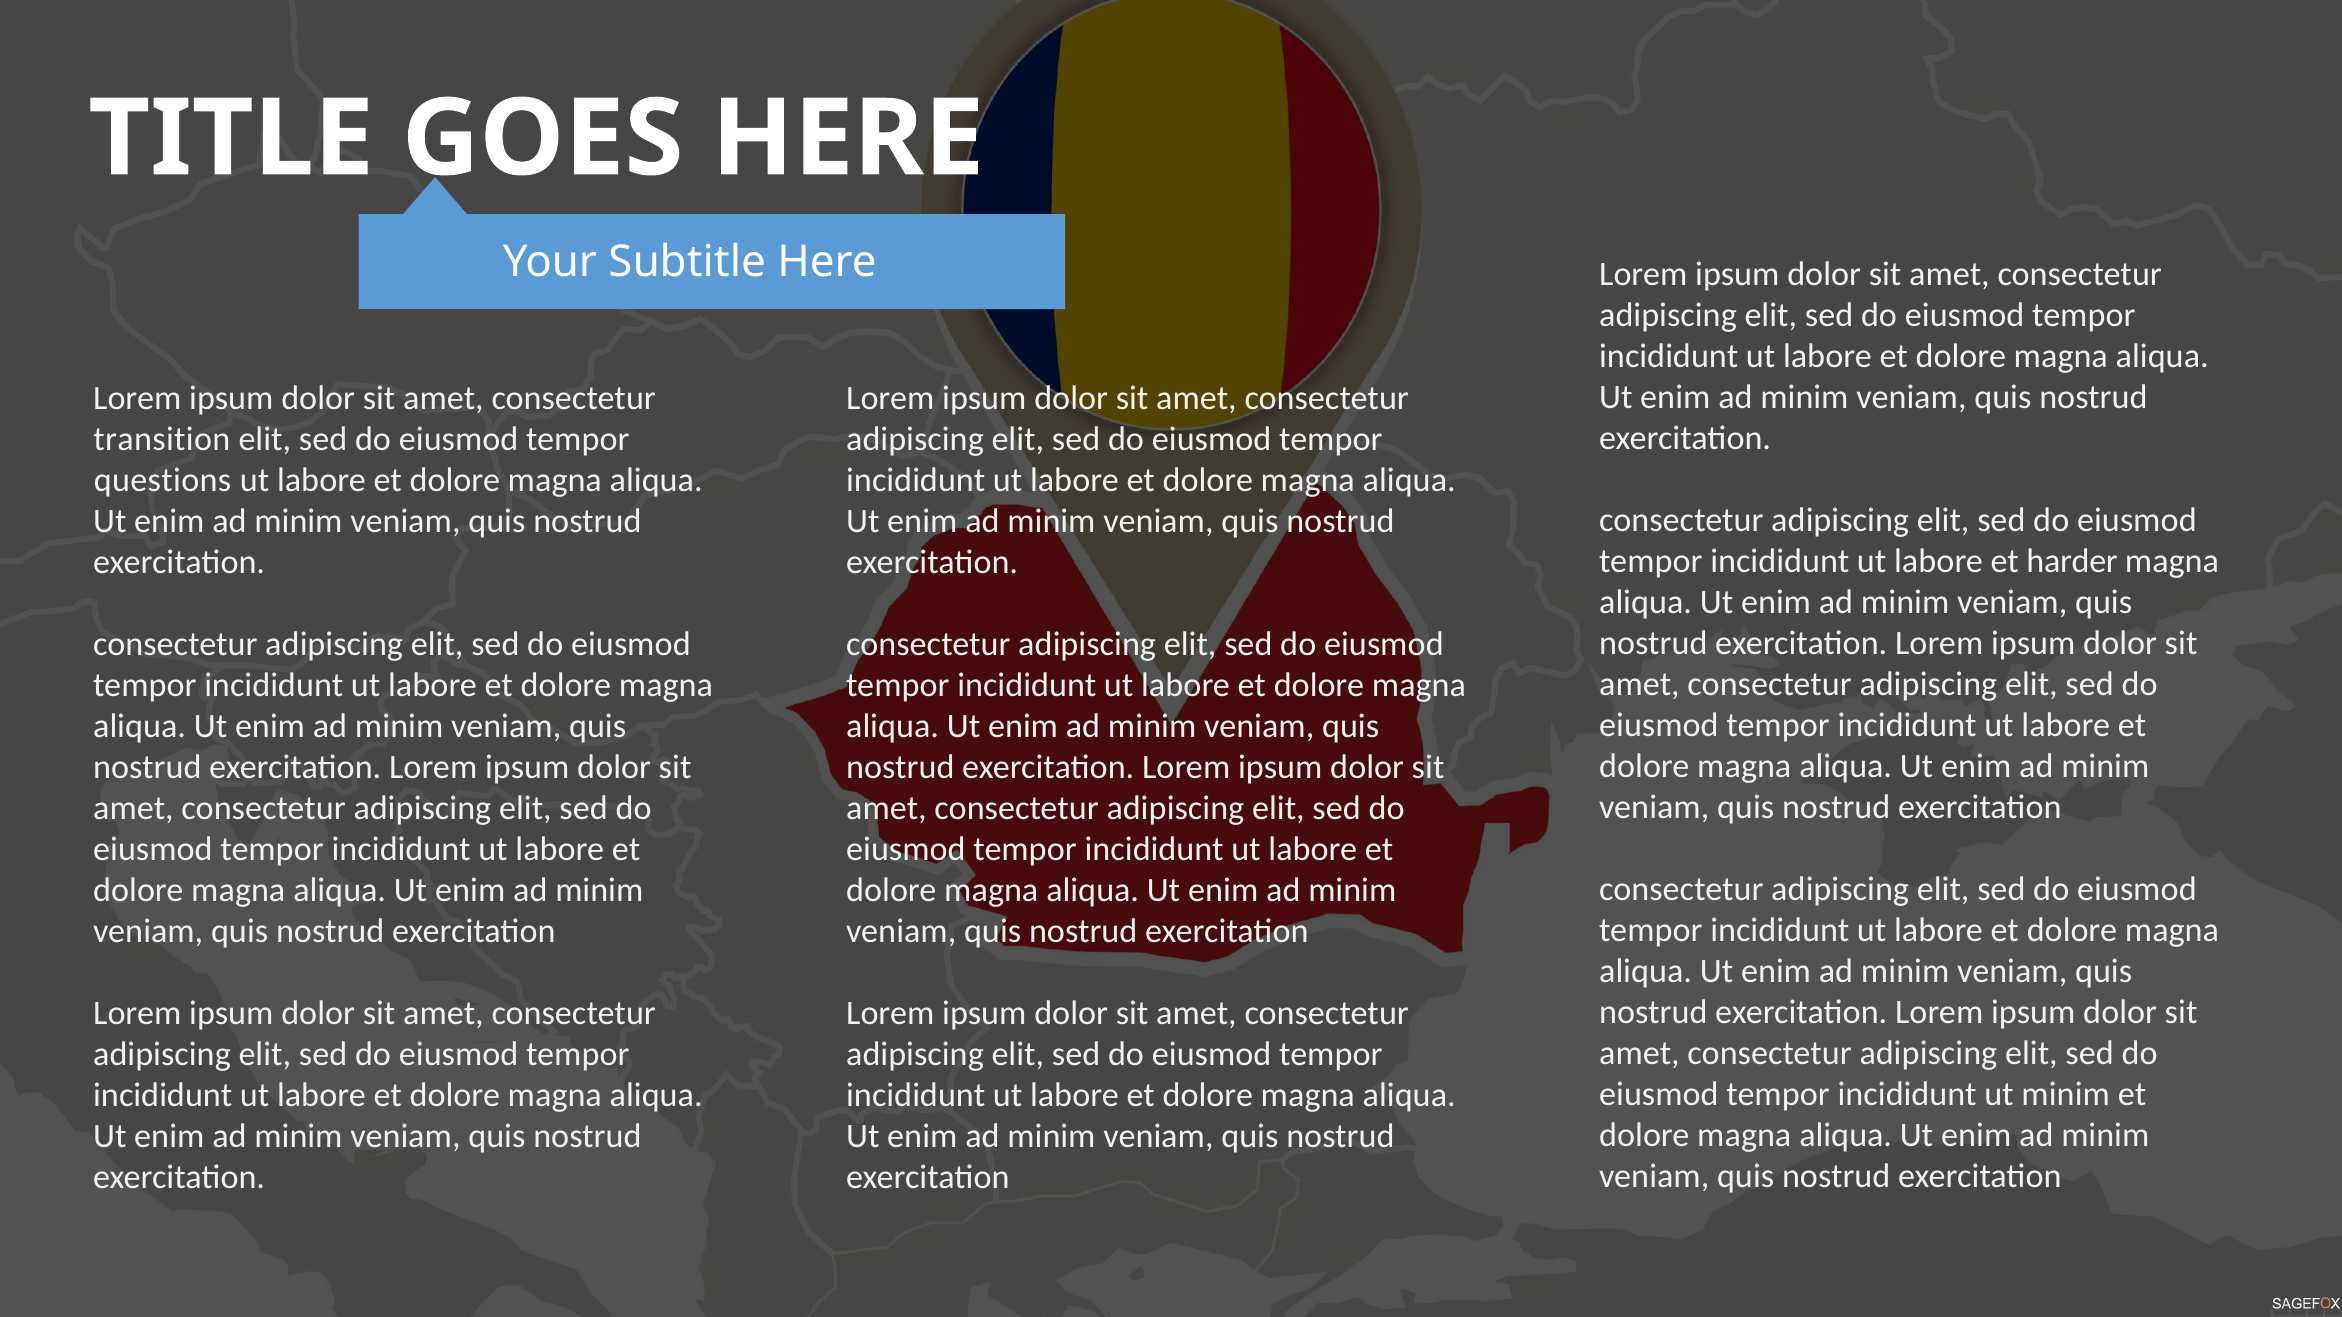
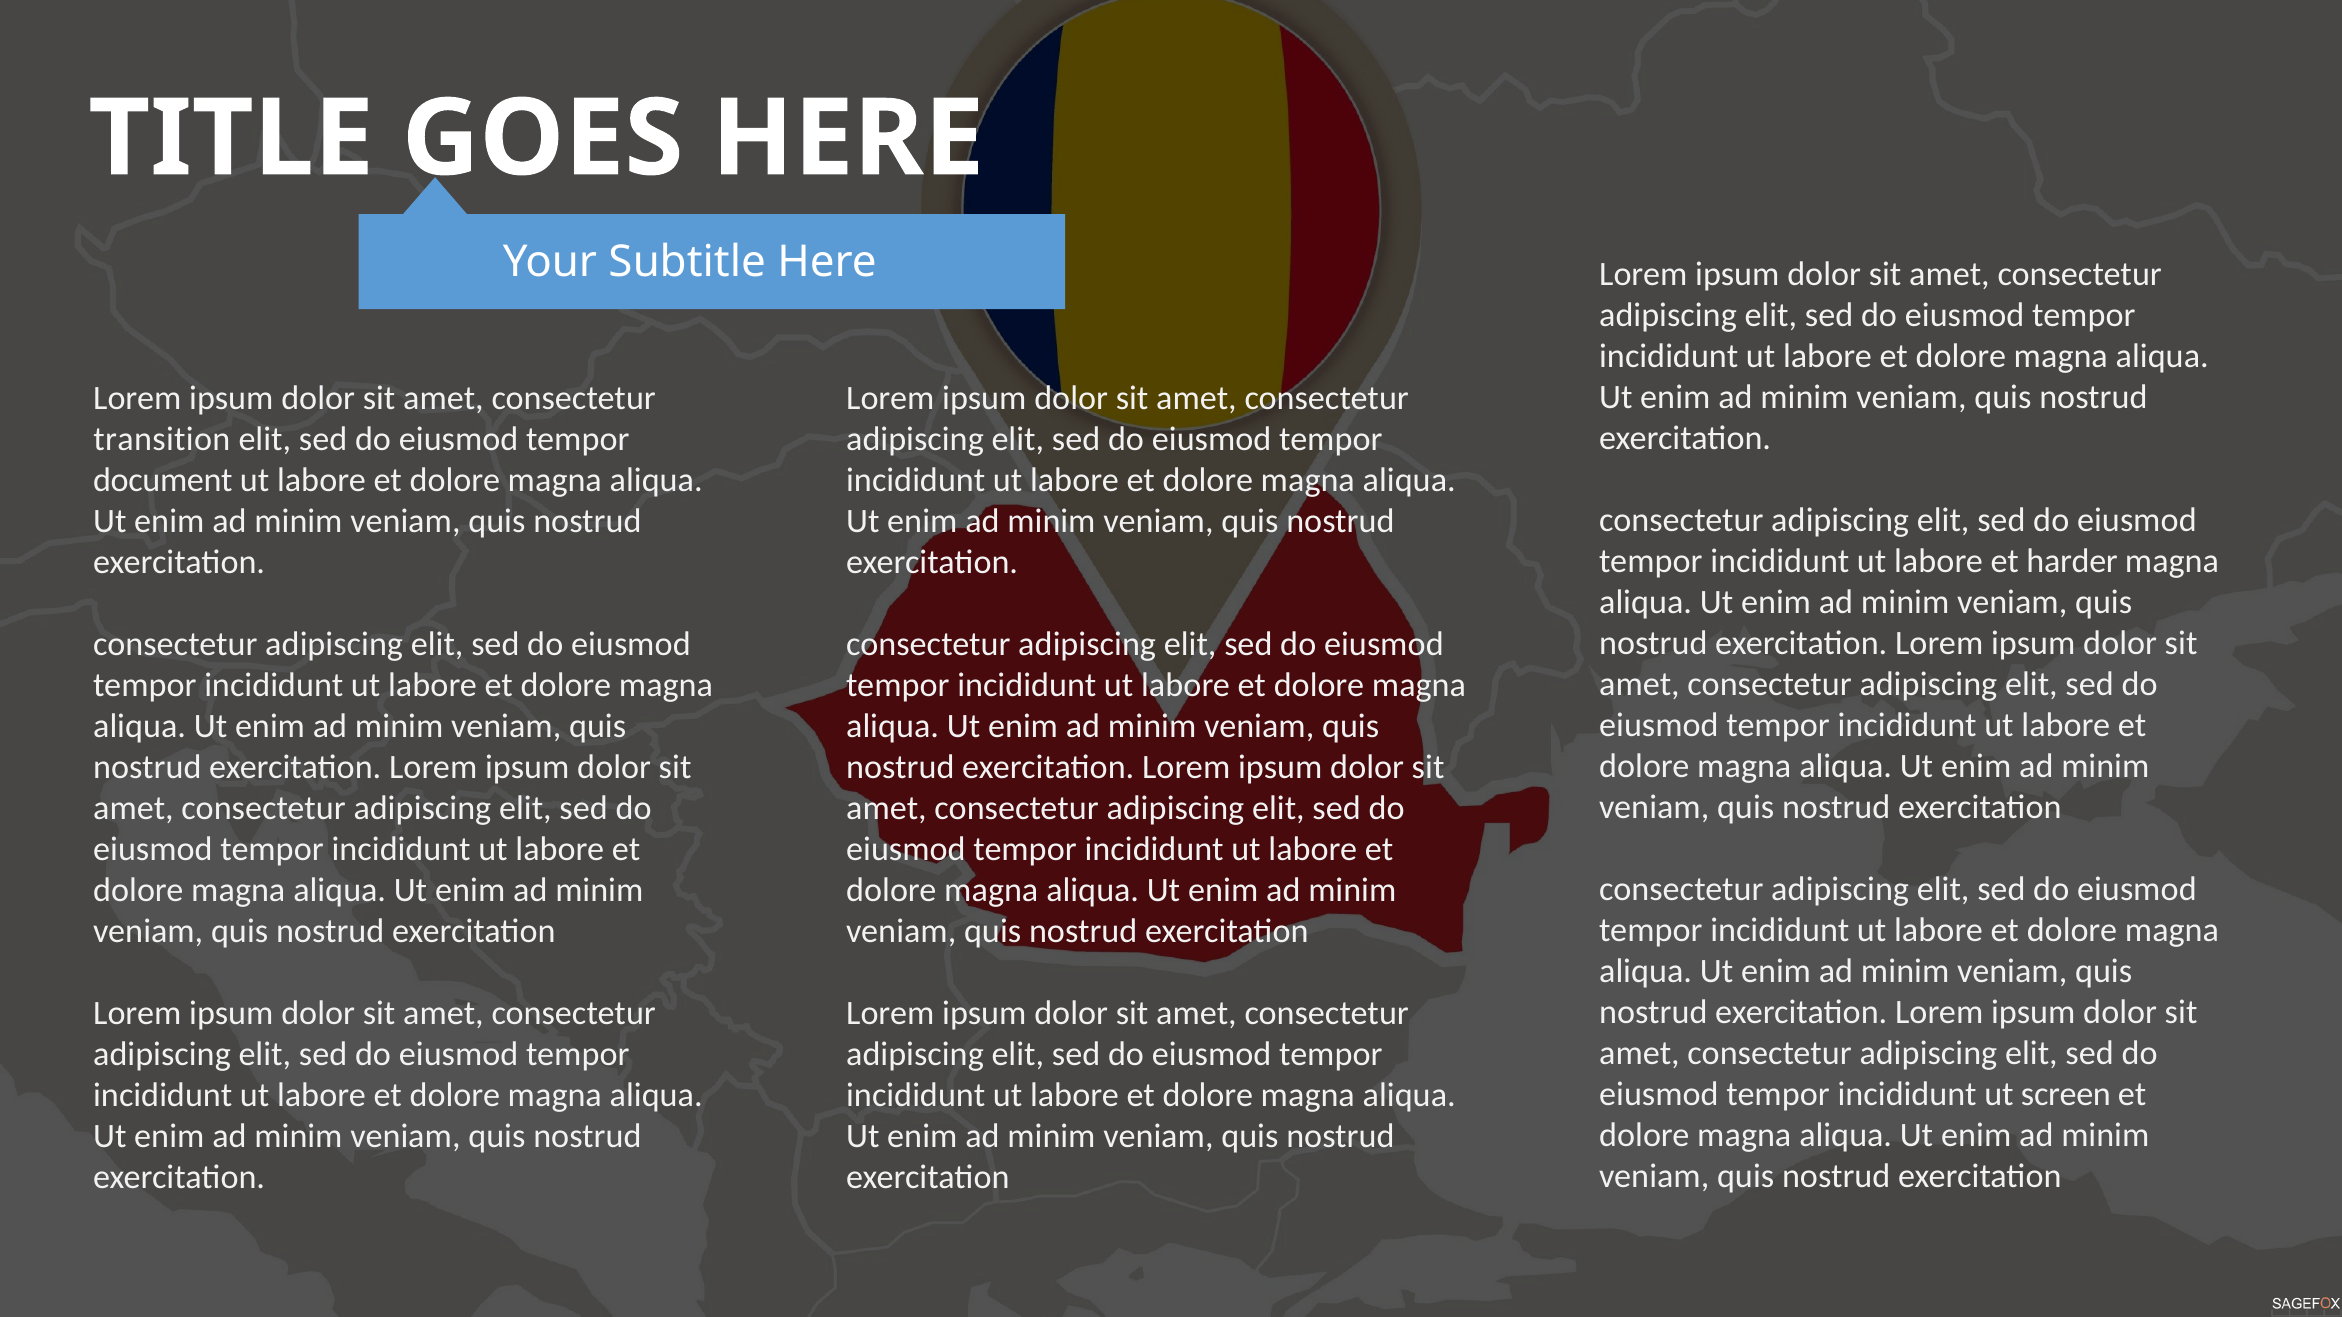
questions: questions -> document (163, 481)
ut minim: minim -> screen (2066, 1095)
